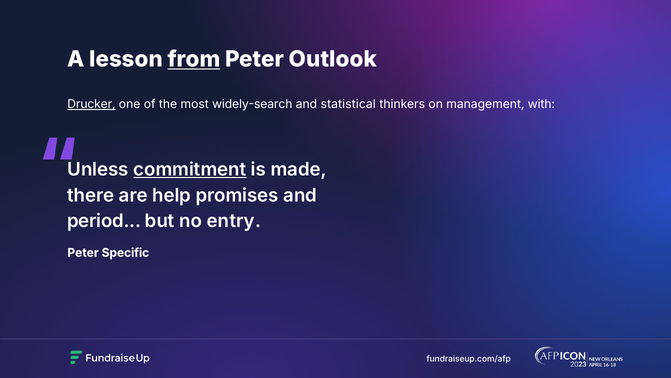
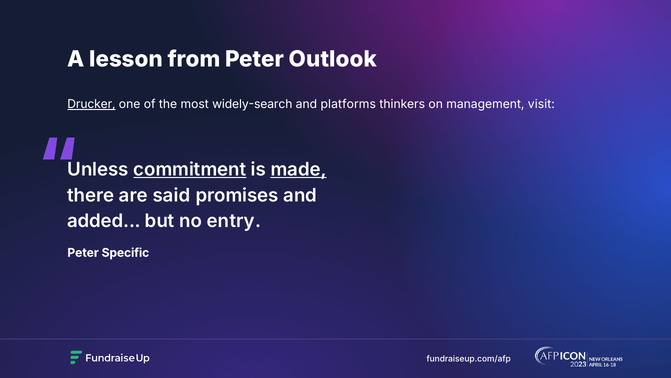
from underline: present -> none (194, 59)
statistical: statistical -> platforms (348, 104)
with: with -> visit (541, 104)
made underline: none -> present (299, 169)
help: help -> said (172, 195)
period: period -> added (104, 221)
